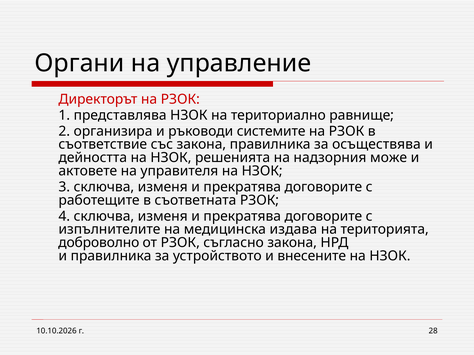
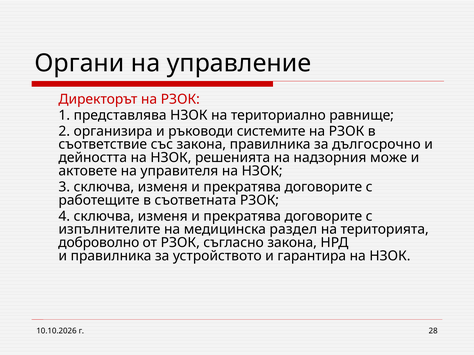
осъществява: осъществява -> дългосрочно (376, 145)
издава: издава -> раздел (293, 230)
внесените: внесените -> гарантира (312, 256)
